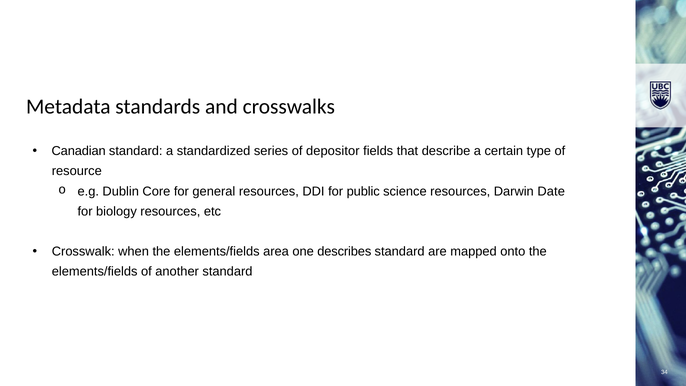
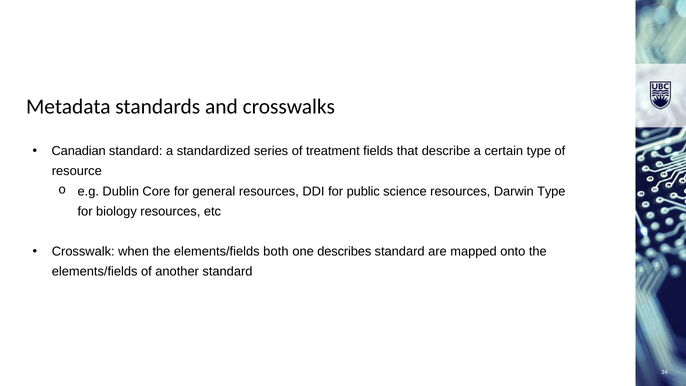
depositor: depositor -> treatment (333, 151)
Darwin Date: Date -> Type (551, 191)
area: area -> both (276, 251)
